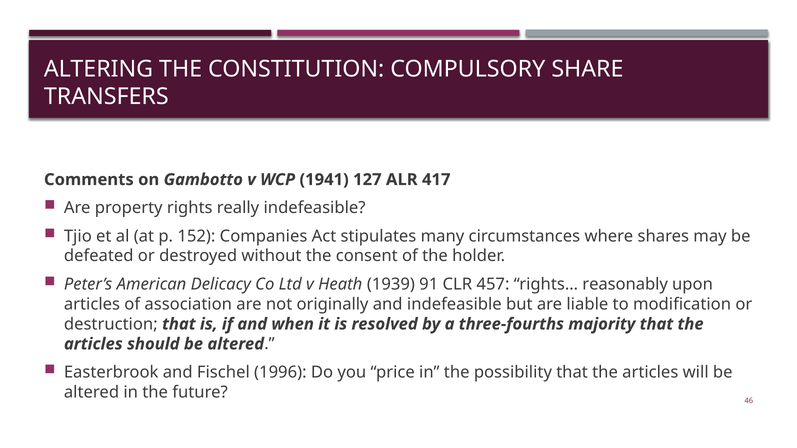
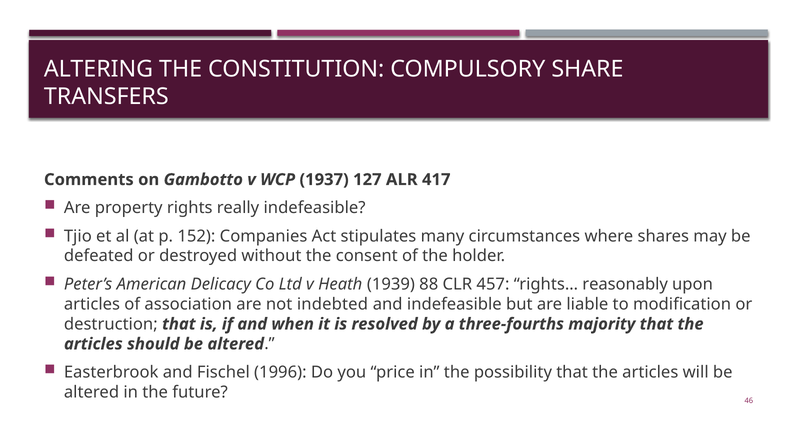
1941: 1941 -> 1937 (324, 180)
91: 91 -> 88 (429, 284)
originally: originally -> indebted (332, 304)
